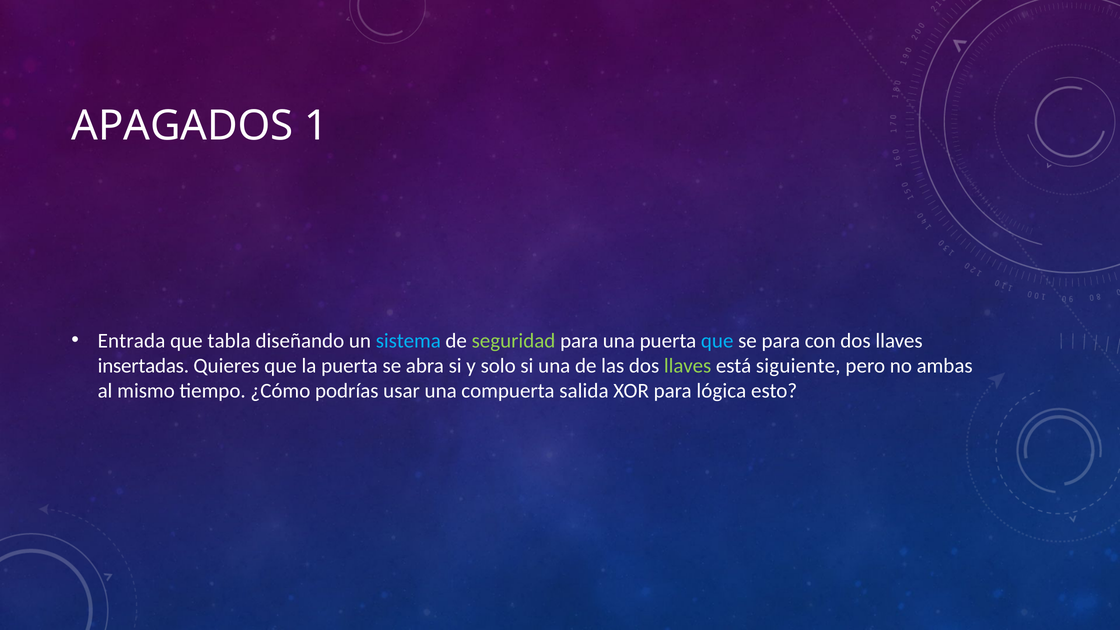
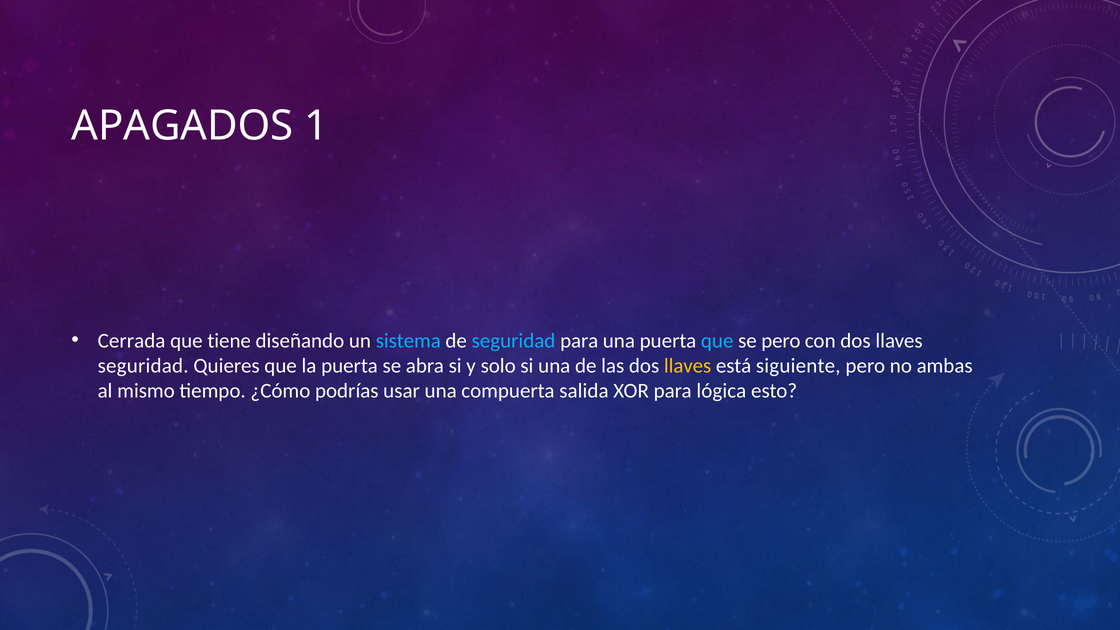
Entrada: Entrada -> Cerrada (132, 341)
tabla: tabla -> tiene (229, 341)
seguridad colour: light green -> light blue (514, 341)
se para: para -> pero (781, 341)
insertadas: insertadas -> seguridad (143, 366)
llaves colour: light green -> yellow (688, 366)
